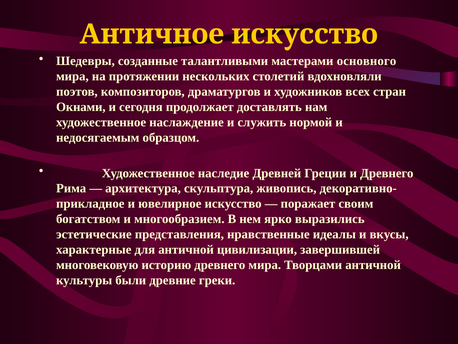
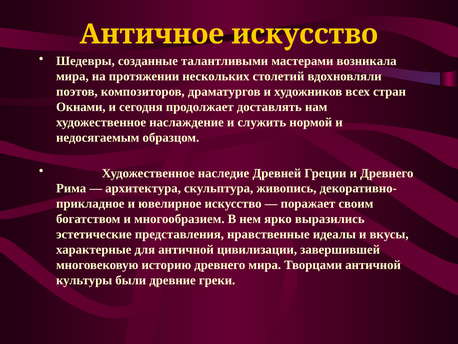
основного: основного -> возникала (367, 61)
